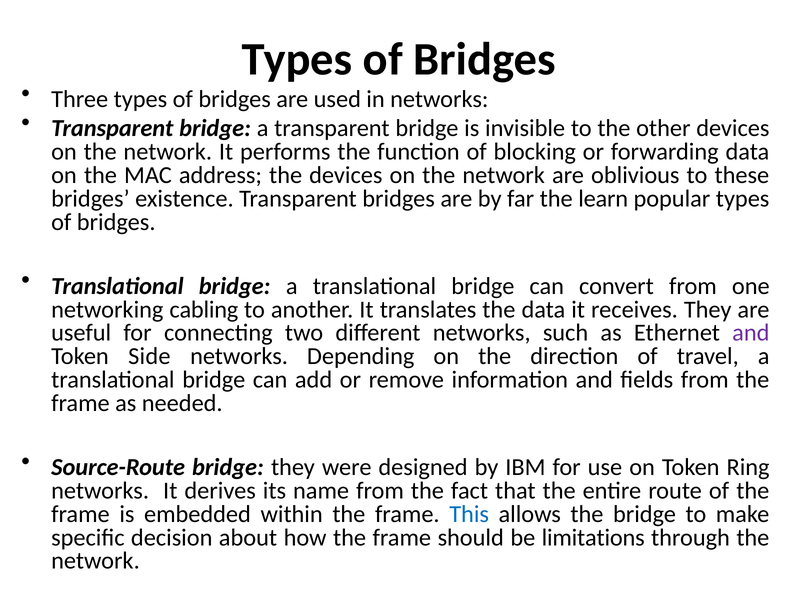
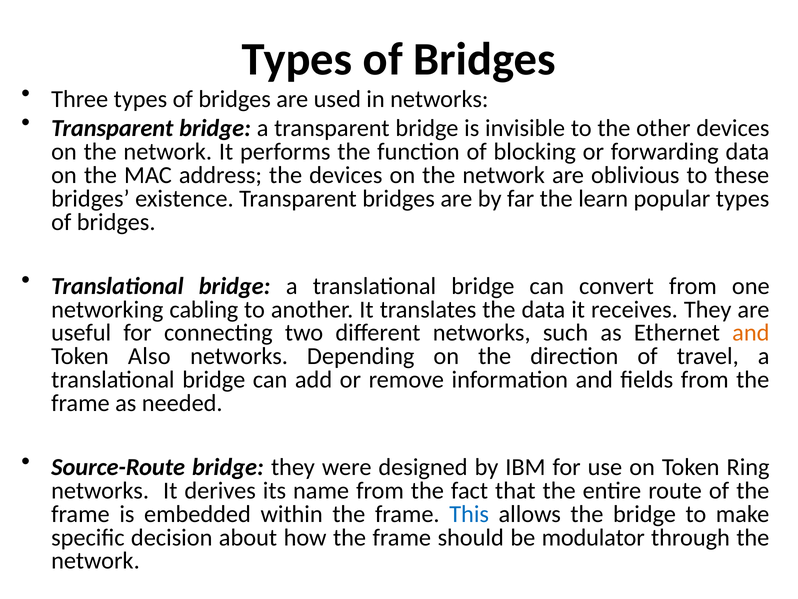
and colour: purple -> orange (751, 333)
Side: Side -> Also (149, 356)
limitations: limitations -> modulator (593, 537)
